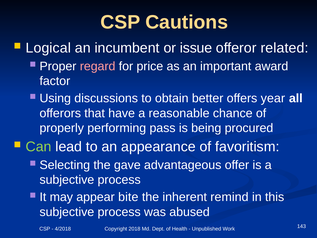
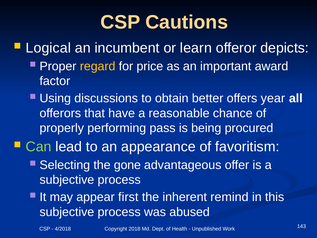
issue: issue -> learn (196, 48)
related: related -> depicts (285, 48)
regard colour: pink -> yellow (98, 66)
gave: gave -> gone (127, 165)
bite: bite -> first (128, 197)
